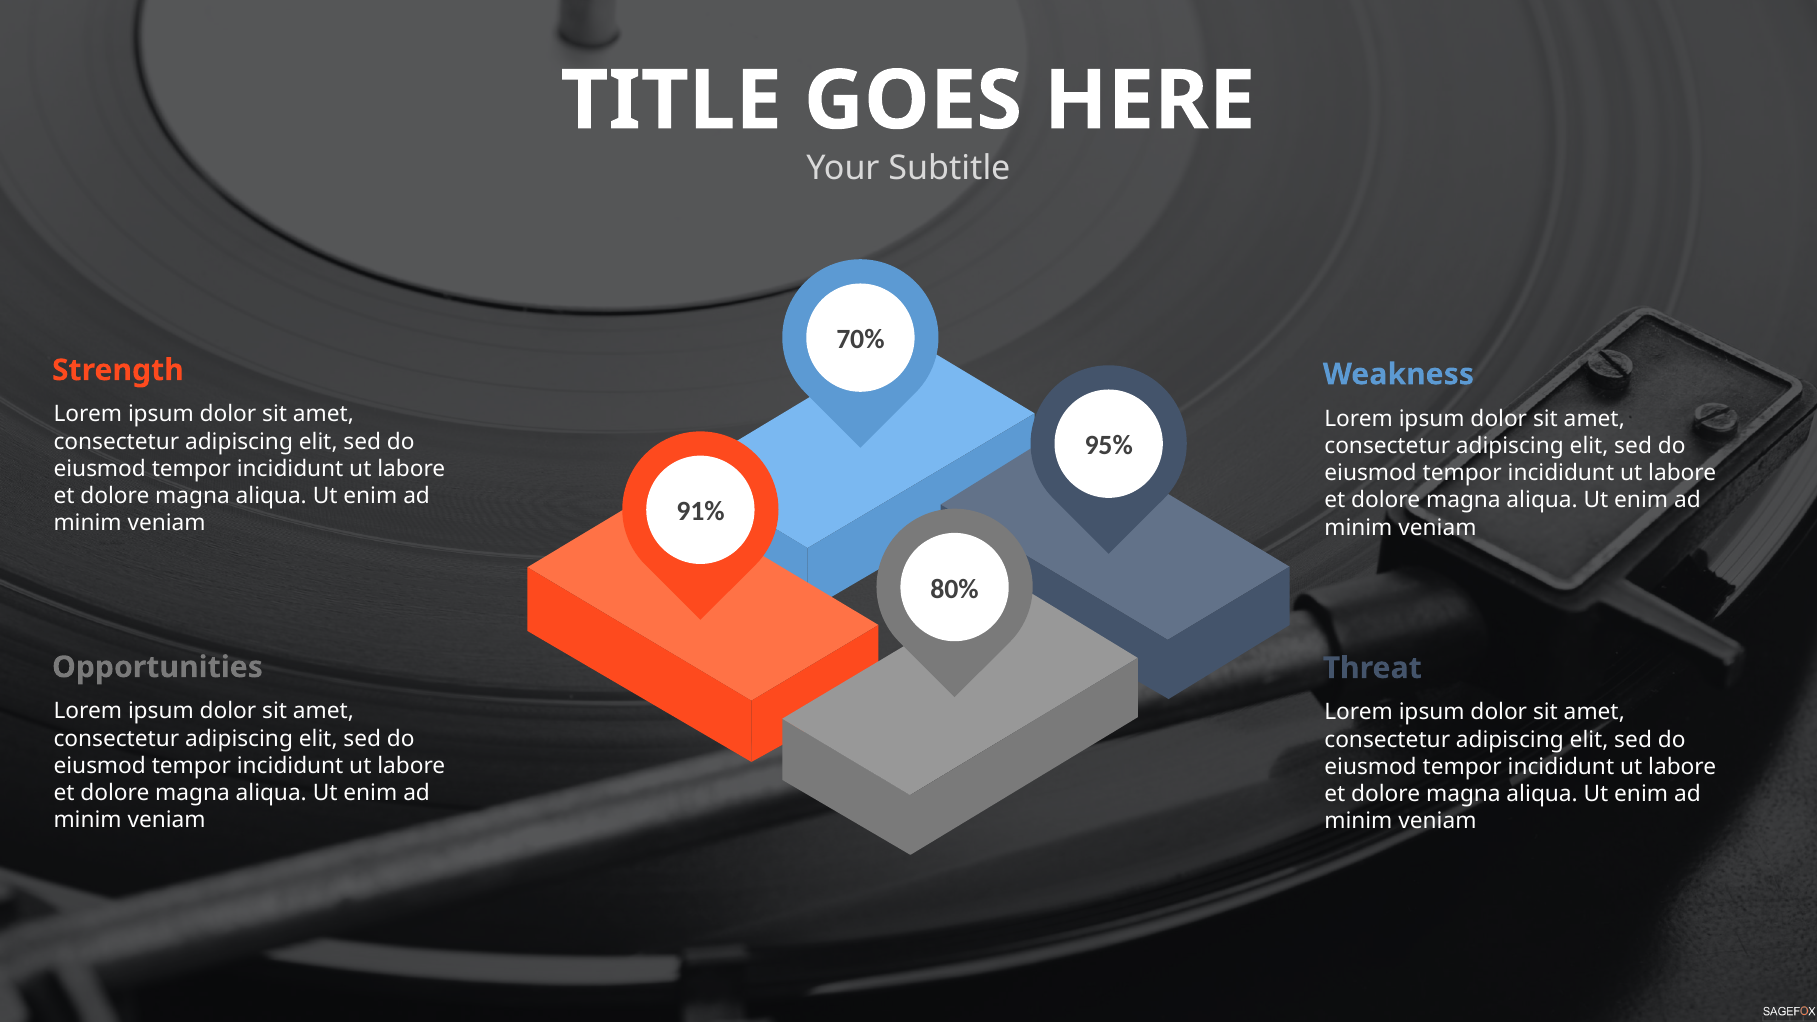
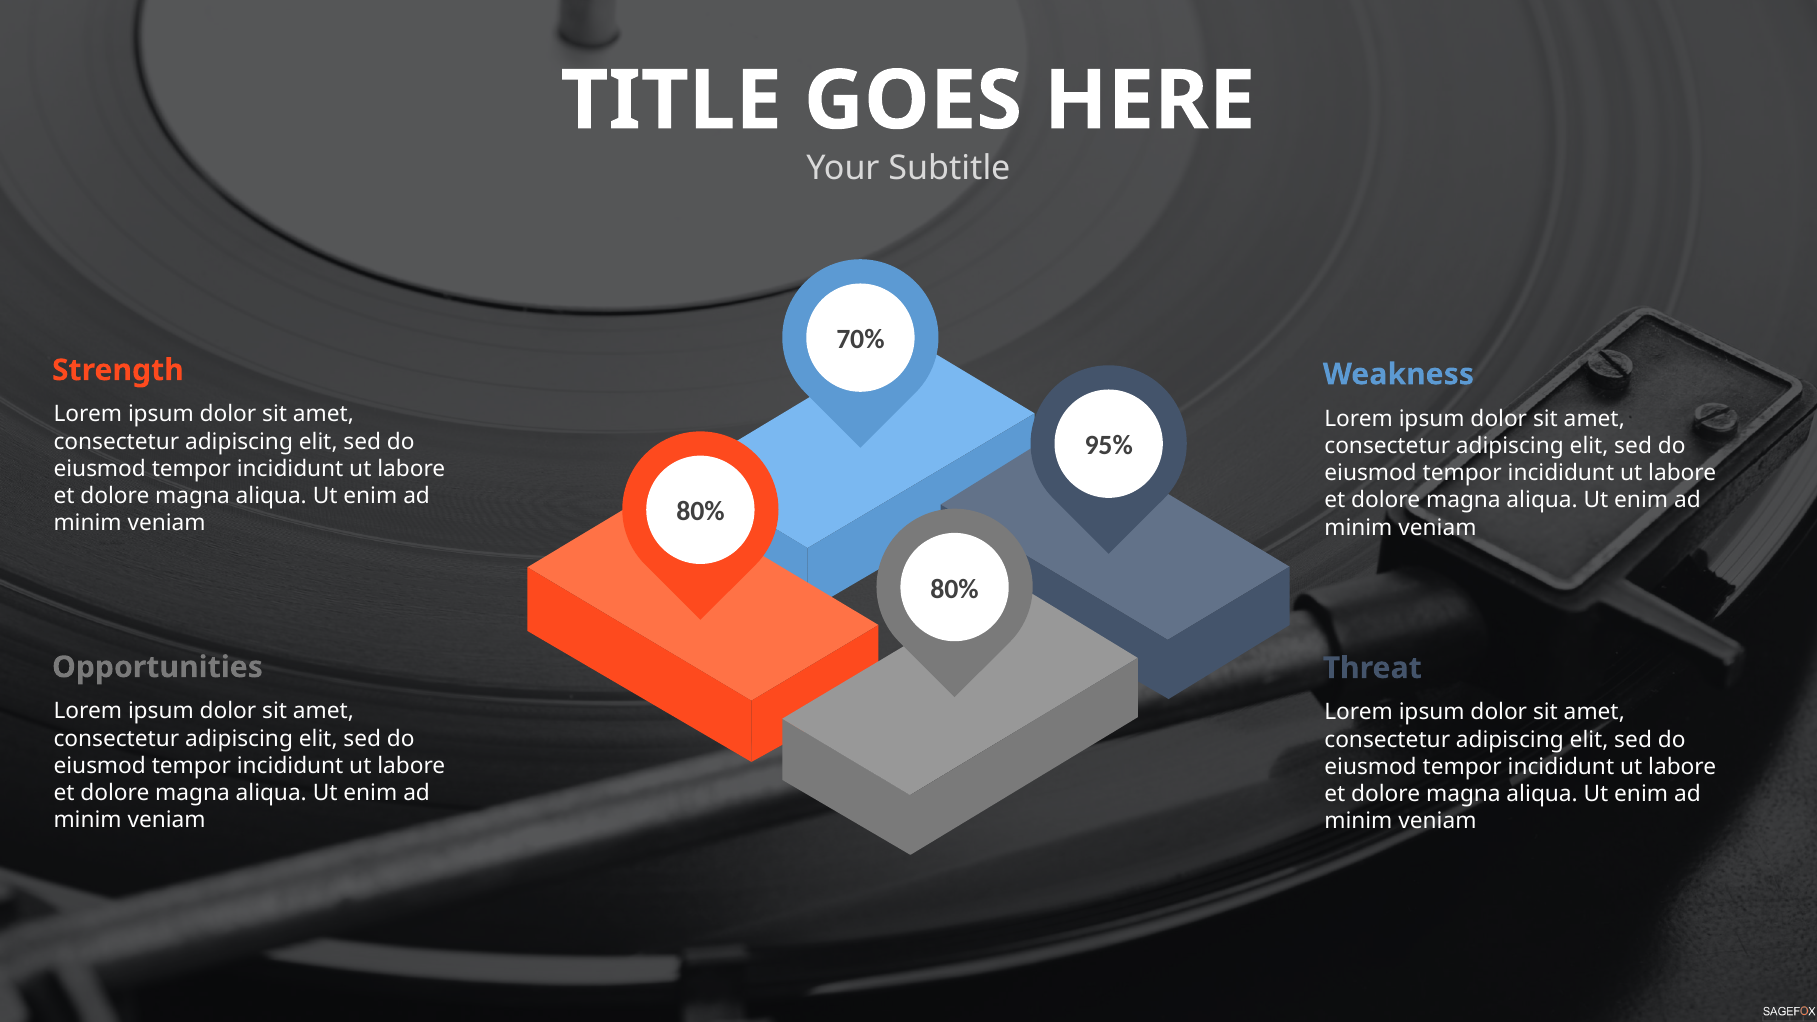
91%: 91% -> 80% (700, 512)
